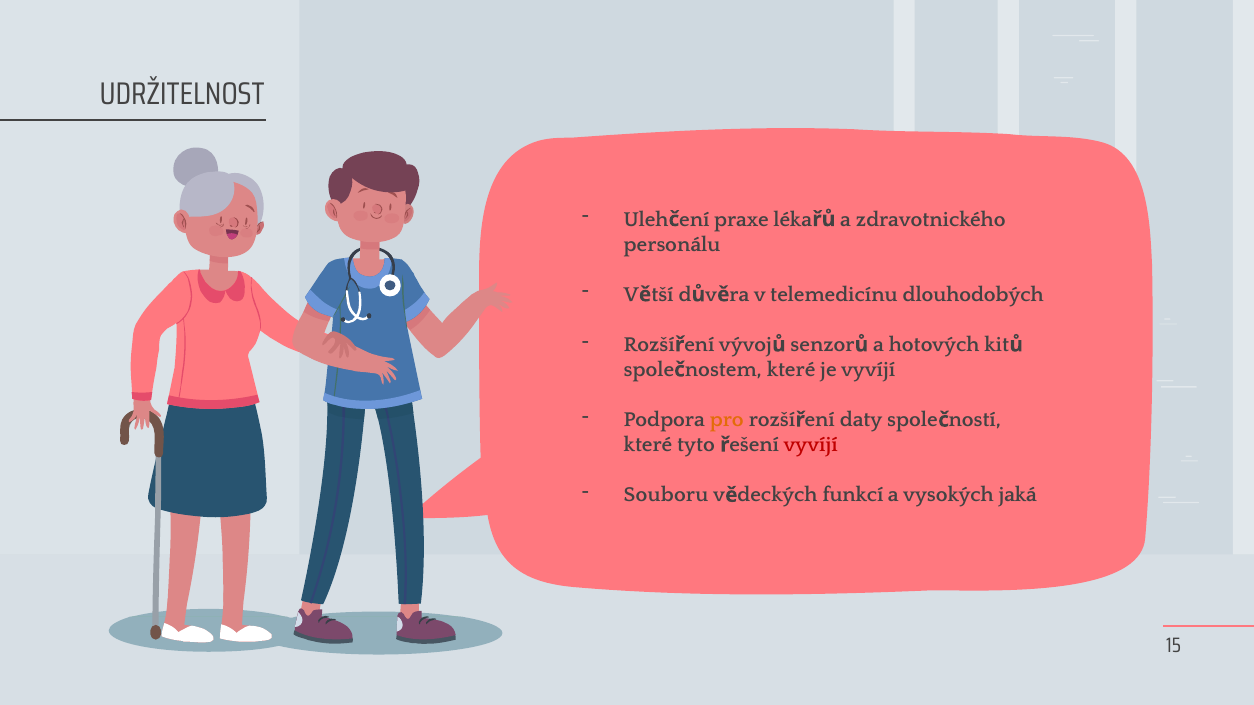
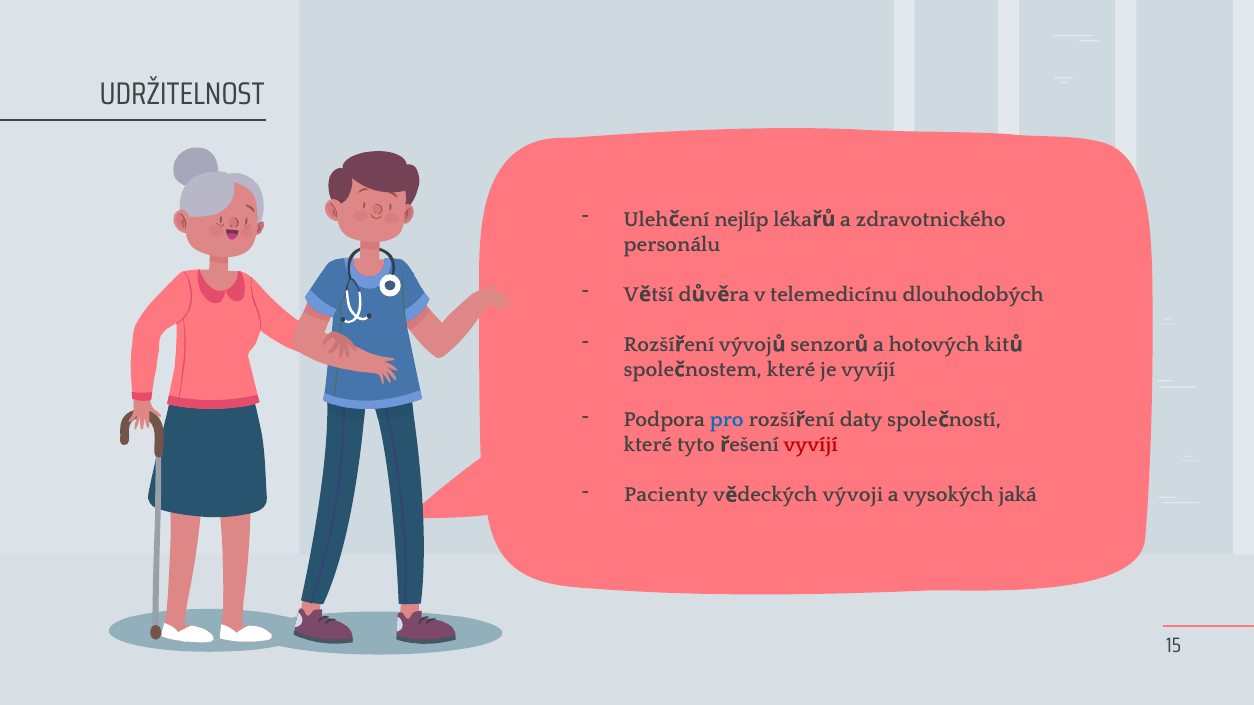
praxe: praxe -> nejlíp (741, 219)
pro colour: orange -> blue (727, 420)
Souboru: Souboru -> Pacienty (666, 495)
funkcí: funkcí -> vývoji (853, 495)
